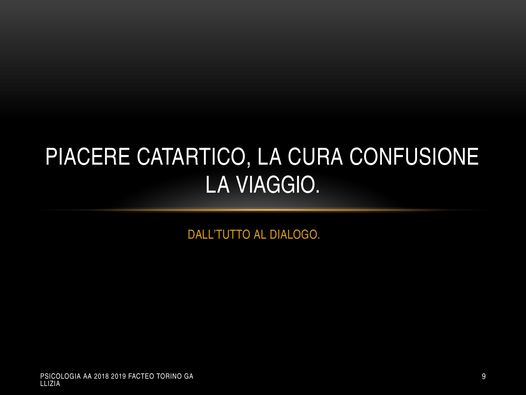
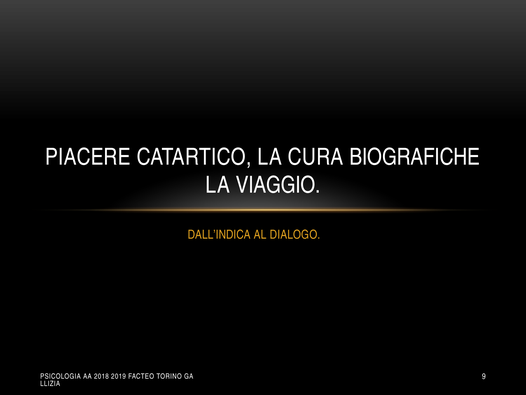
CONFUSIONE: CONFUSIONE -> BIOGRAFICHE (415, 157)
DALL’TUTTO: DALL’TUTTO -> DALL’INDICA (219, 235)
